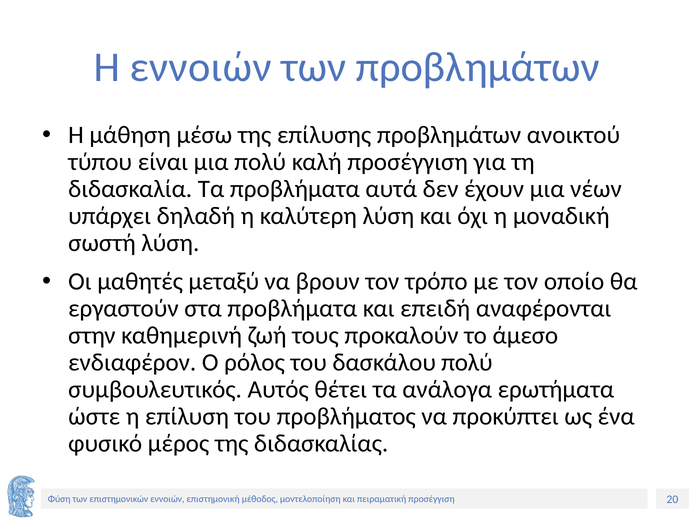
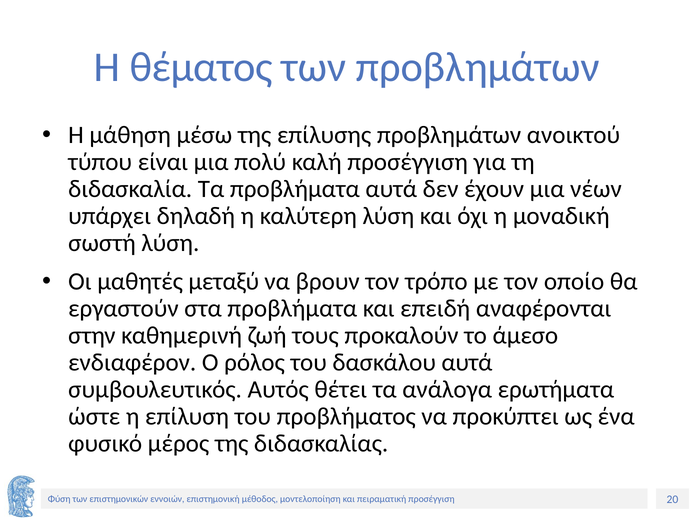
Η εννοιών: εννοιών -> θέματος (201, 67)
δασκάλου πολύ: πολύ -> αυτά (467, 363)
